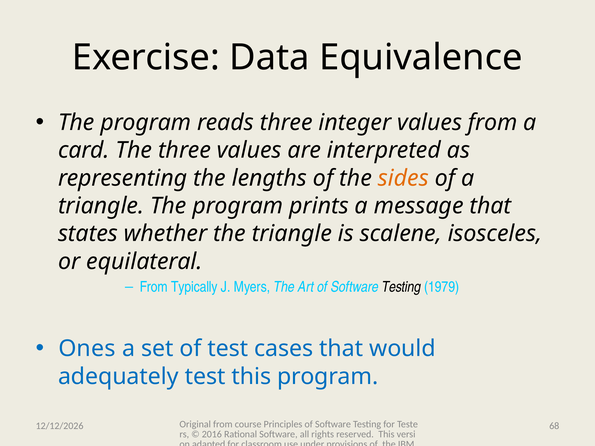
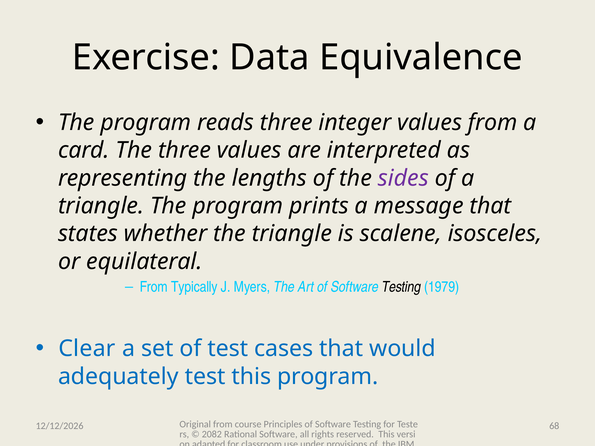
sides colour: orange -> purple (403, 178)
Ones: Ones -> Clear (87, 349)
2016: 2016 -> 2082 (212, 434)
